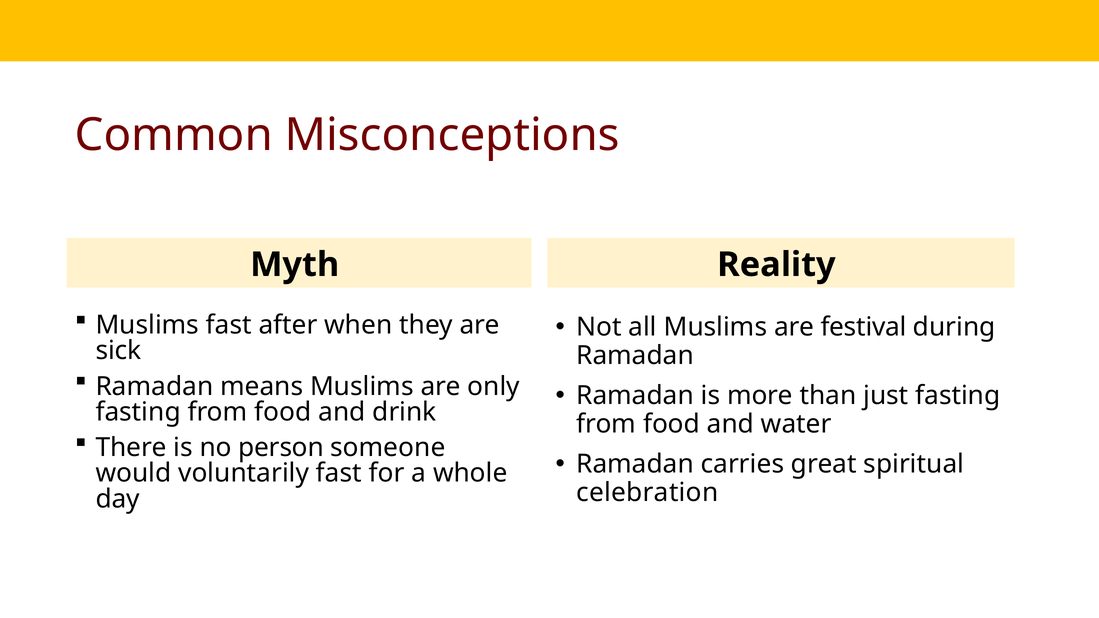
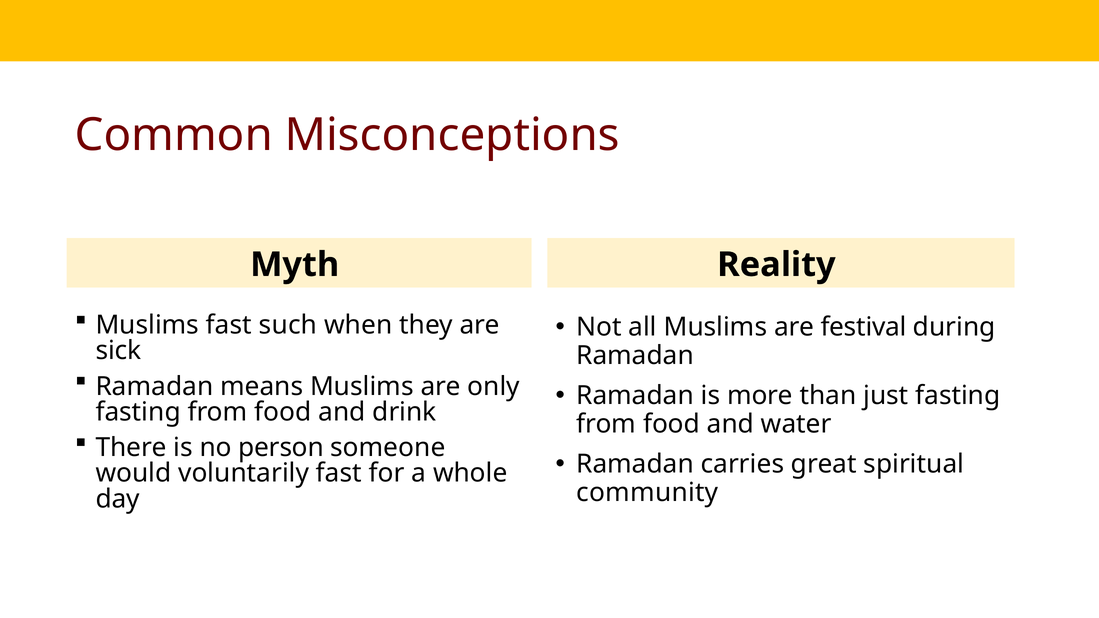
after: after -> such (288, 325)
celebration: celebration -> community (647, 493)
